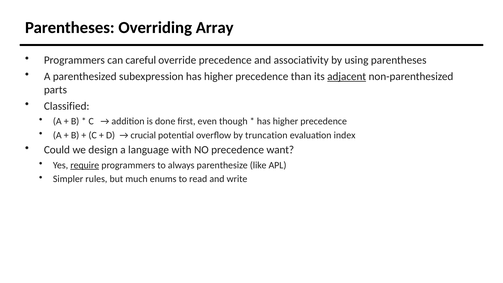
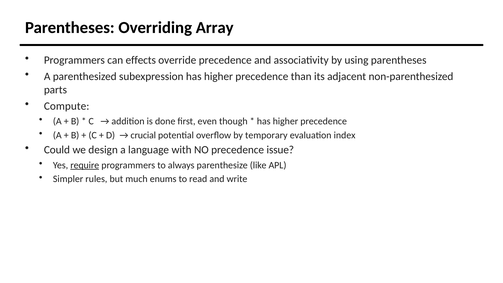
careful: careful -> effects (141, 60)
adjacent underline: present -> none (347, 76)
Classified: Classified -> Compute (67, 106)
truncation: truncation -> temporary (266, 135)
want: want -> issue (280, 150)
